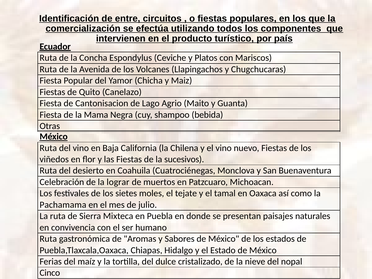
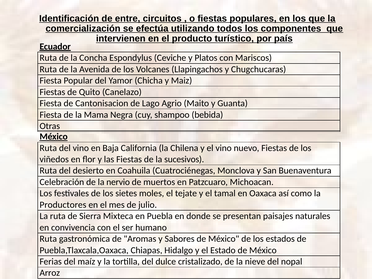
lograr: lograr -> nervio (118, 182)
Pachamama: Pachamama -> Productores (63, 205)
Cinco: Cinco -> Arroz (50, 273)
